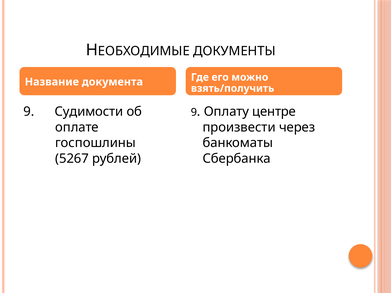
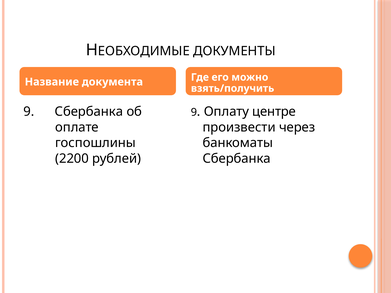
9 Судимости: Судимости -> Сбербанка (89, 112)
5267: 5267 -> 2200 (72, 159)
